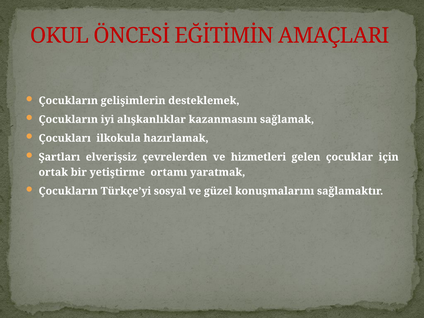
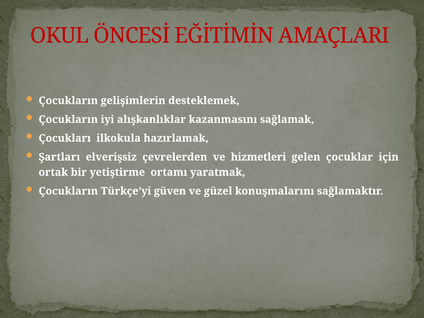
sosyal: sosyal -> güven (170, 191)
